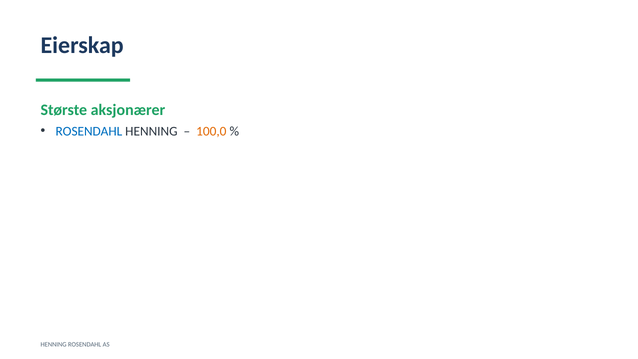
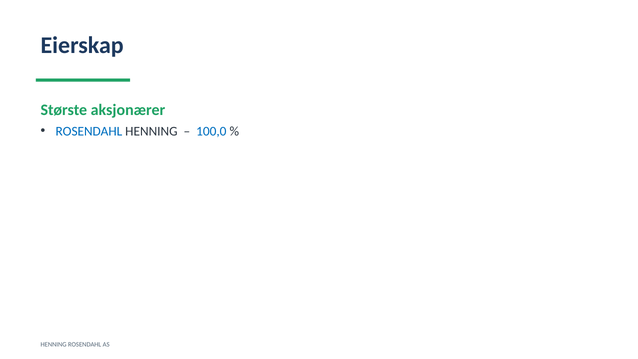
100,0 colour: orange -> blue (211, 131)
